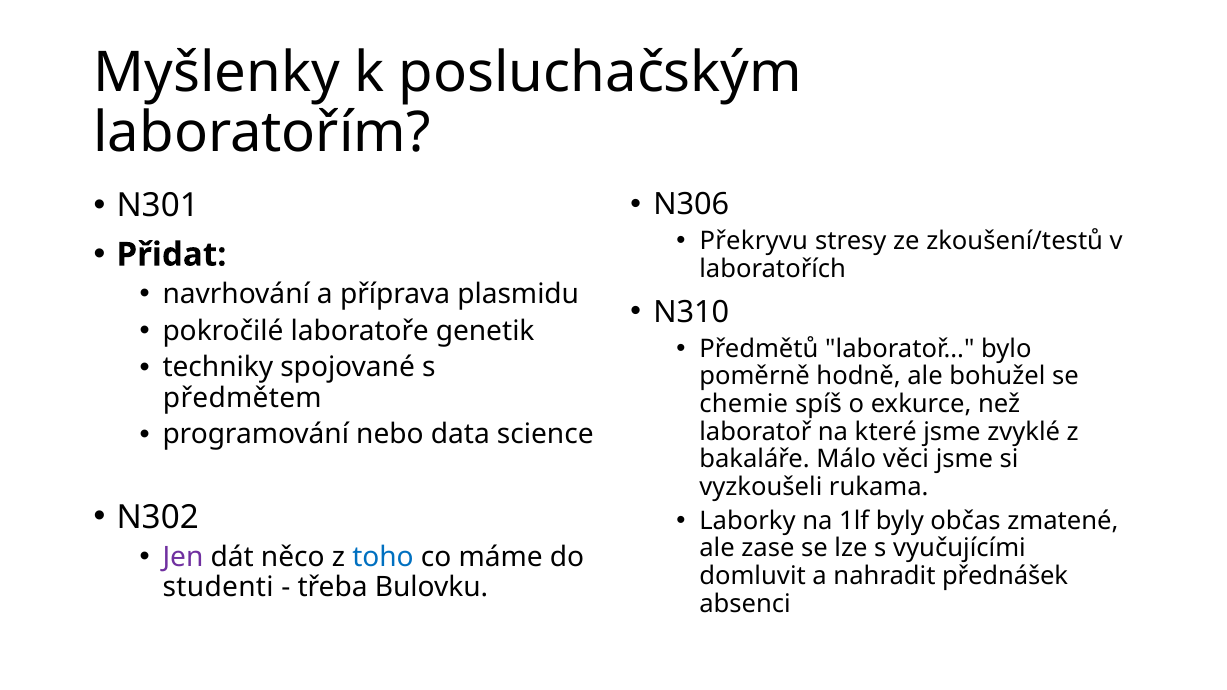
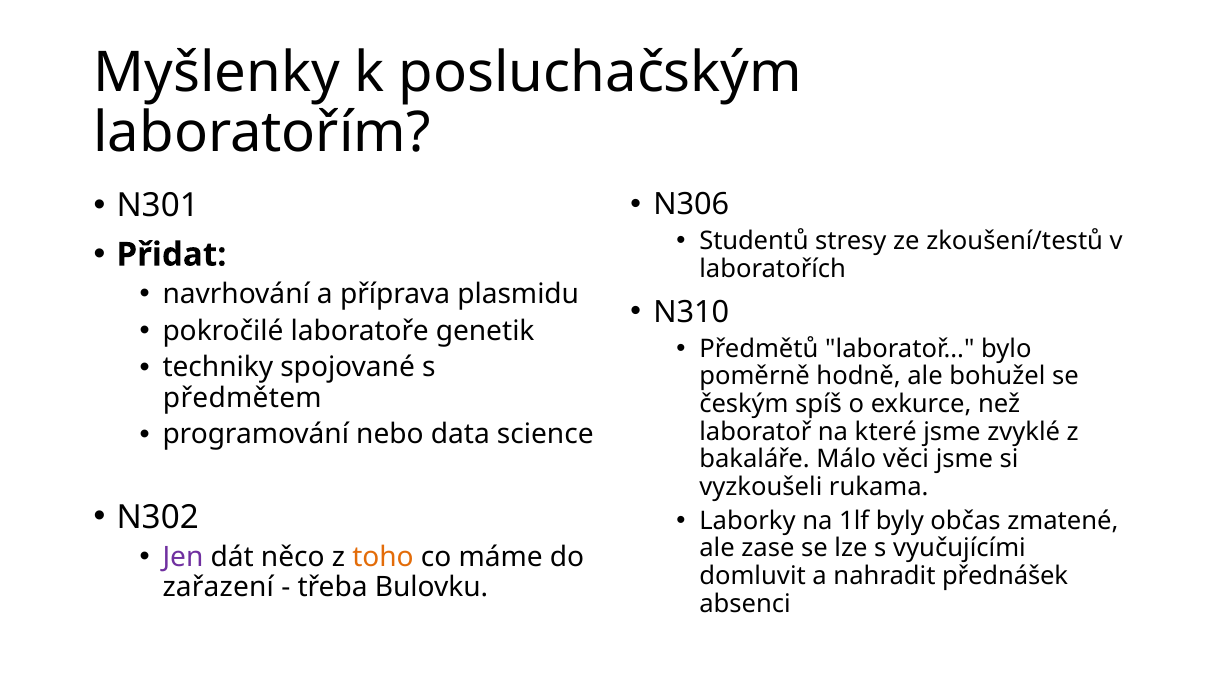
Překryvu: Překryvu -> Studentů (754, 241)
chemie: chemie -> českým (744, 404)
toho colour: blue -> orange (383, 557)
studenti: studenti -> zařazení (218, 587)
